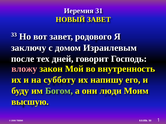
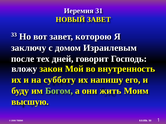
родового: родового -> которою (93, 37)
вложу colour: pink -> white (24, 69)
люди: люди -> жить (111, 91)
